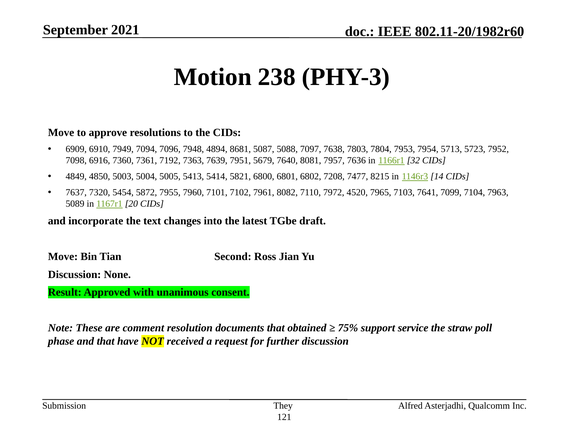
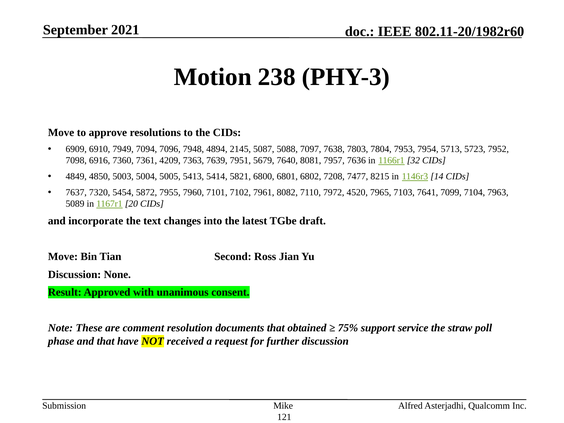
8681: 8681 -> 2145 (240, 149)
7192: 7192 -> 4209 (170, 160)
They: They -> Mike (283, 406)
